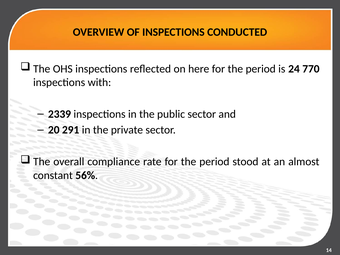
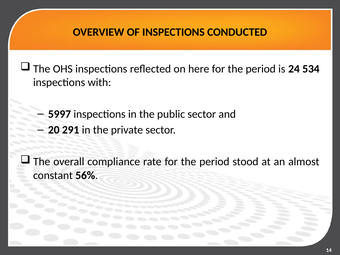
770: 770 -> 534 (311, 69)
2339: 2339 -> 5997 (60, 114)
